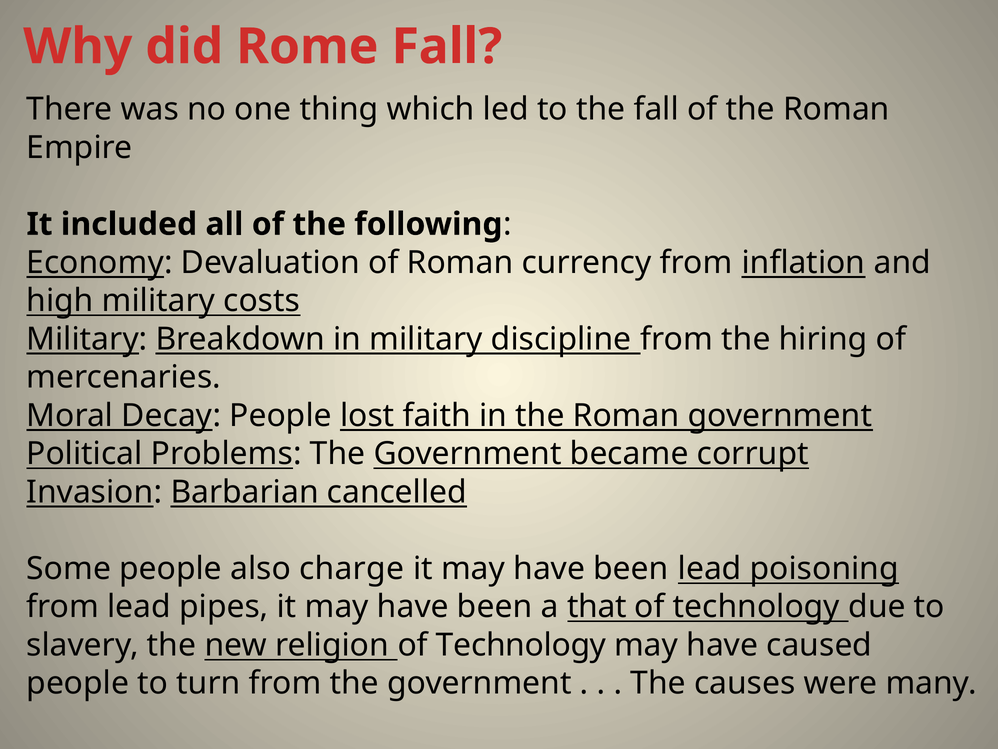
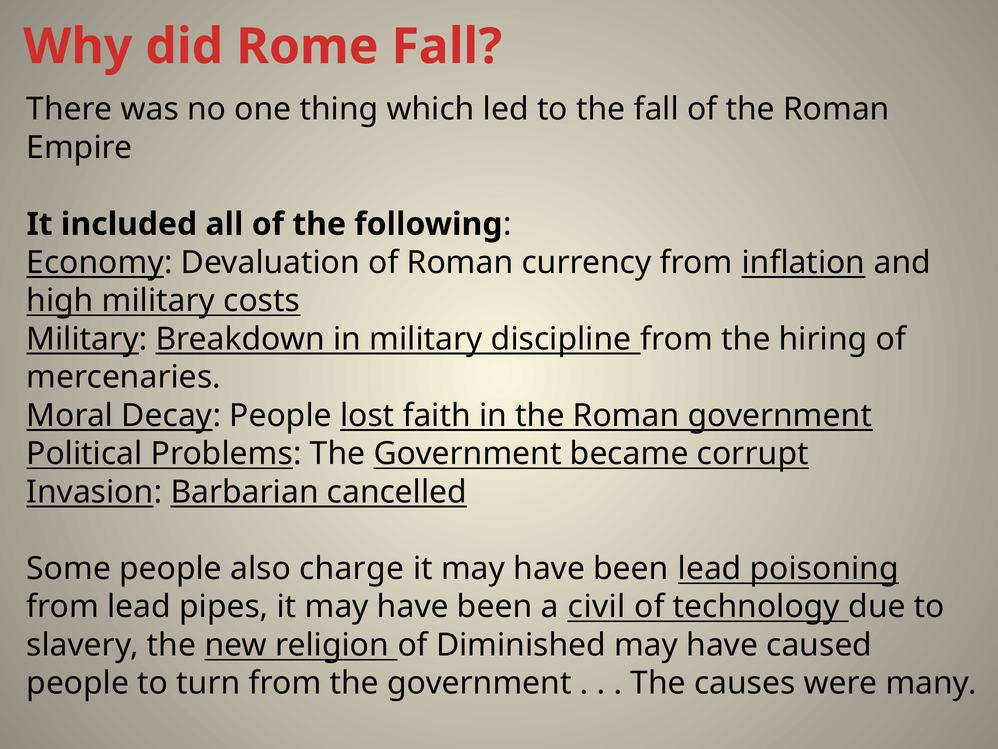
that: that -> civil (597, 606)
religion of Technology: Technology -> Diminished (521, 645)
